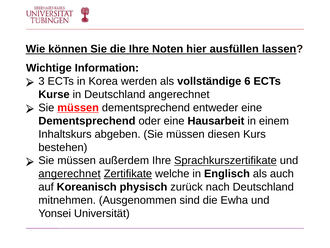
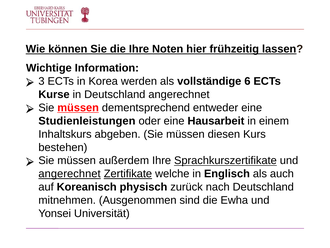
ausfüllen: ausfüllen -> frühzeitig (234, 49)
Dementsprechend: Dementsprechend -> Studienleistungen (87, 121)
